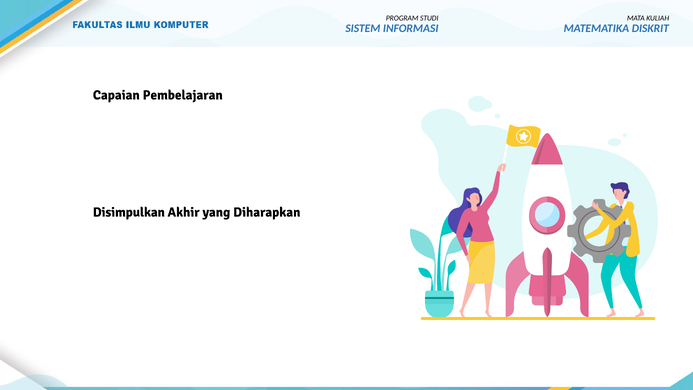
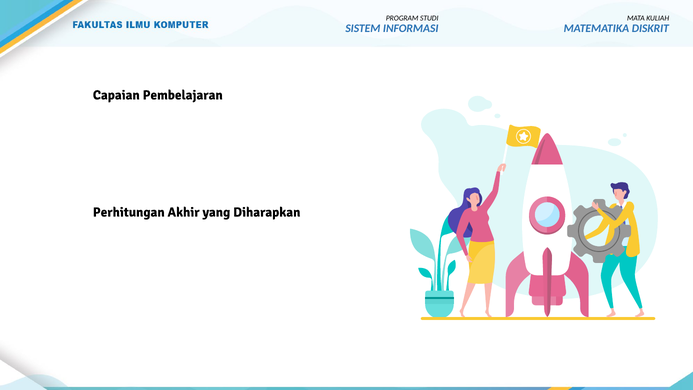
Disimpulkan: Disimpulkan -> Perhitungan (129, 212)
